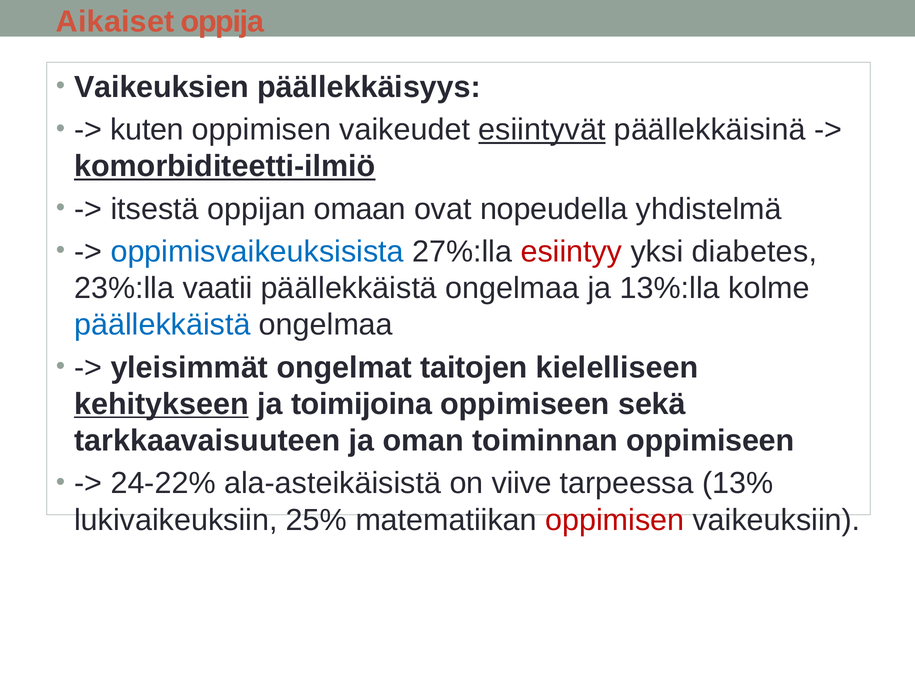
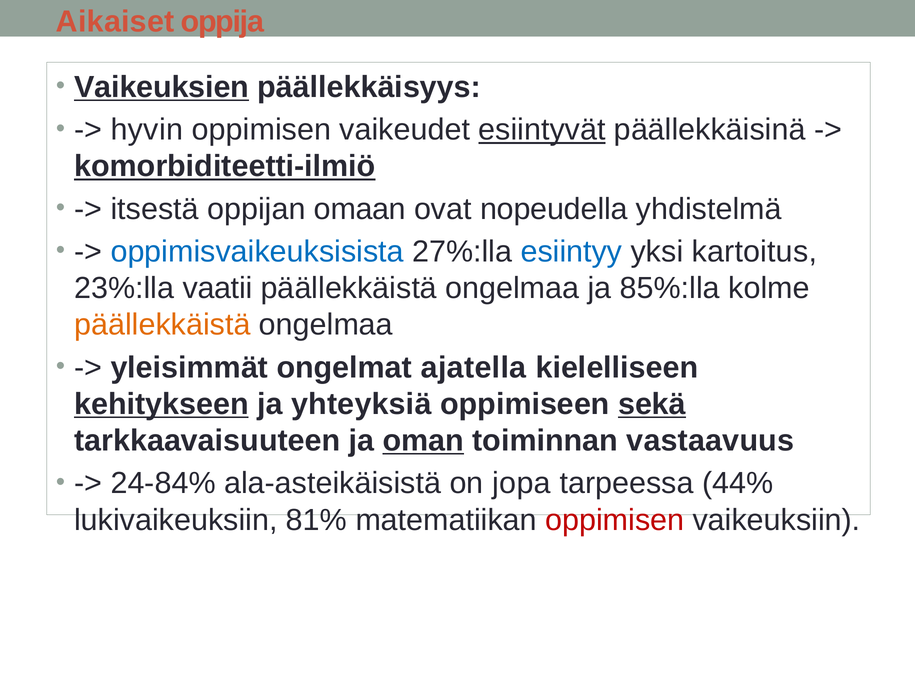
Vaikeuksien underline: none -> present (162, 87)
kuten: kuten -> hyvin (147, 130)
esiintyy colour: red -> blue (571, 252)
diabetes: diabetes -> kartoitus (754, 252)
13%:lla: 13%:lla -> 85%:lla (670, 288)
päällekkäistä colour: blue -> orange (162, 325)
taitojen: taitojen -> ajatella (474, 368)
toimijoina: toimijoina -> yhteyksiä (361, 404)
sekä underline: none -> present (652, 404)
oman underline: none -> present (423, 441)
toiminnan oppimiseen: oppimiseen -> vastaavuus (710, 441)
24-22%: 24-22% -> 24-84% (163, 484)
viive: viive -> jopa (521, 484)
13%: 13% -> 44% (738, 484)
25%: 25% -> 81% (317, 520)
